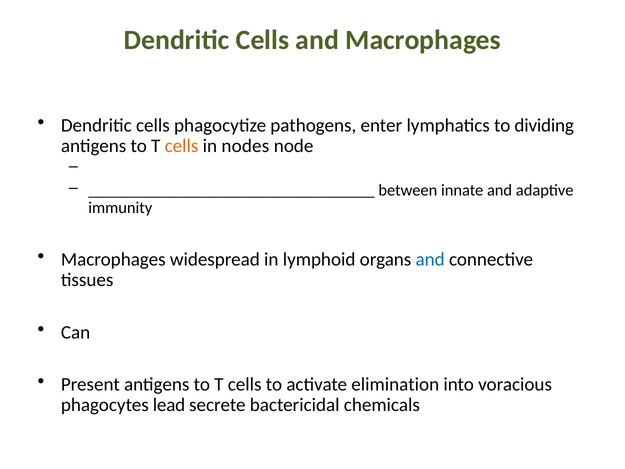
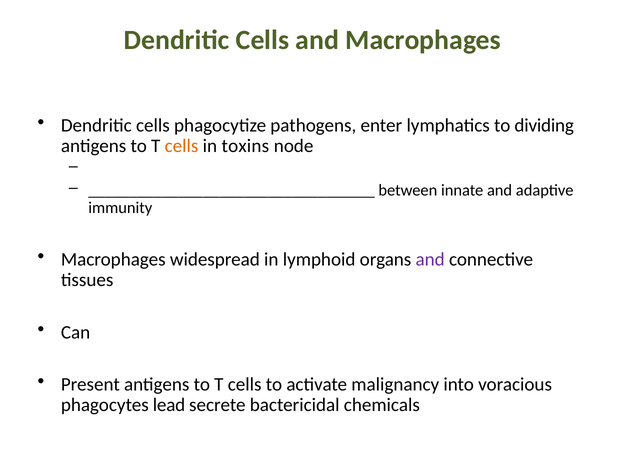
nodes: nodes -> toxins (245, 146)
and colour: blue -> purple (430, 259)
elimination: elimination -> malignancy (395, 384)
